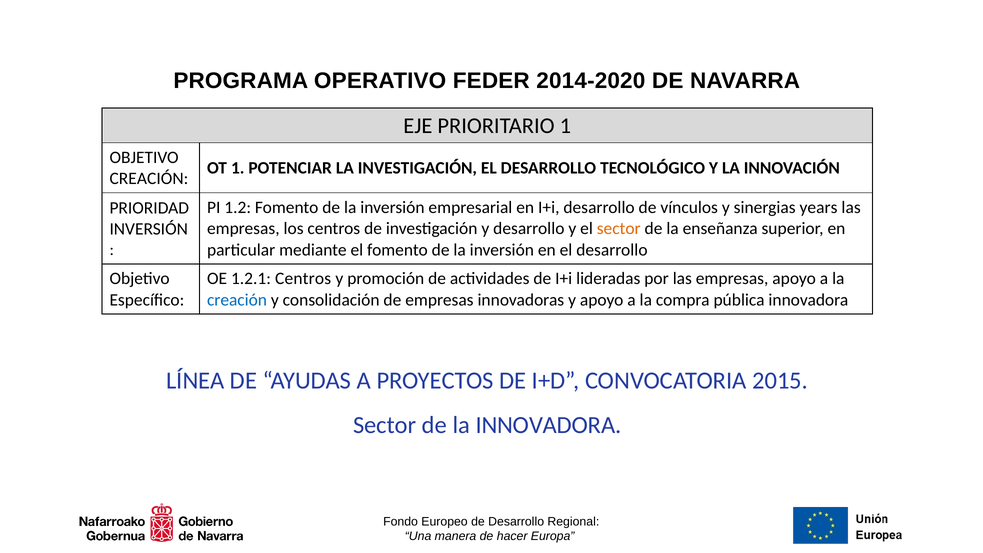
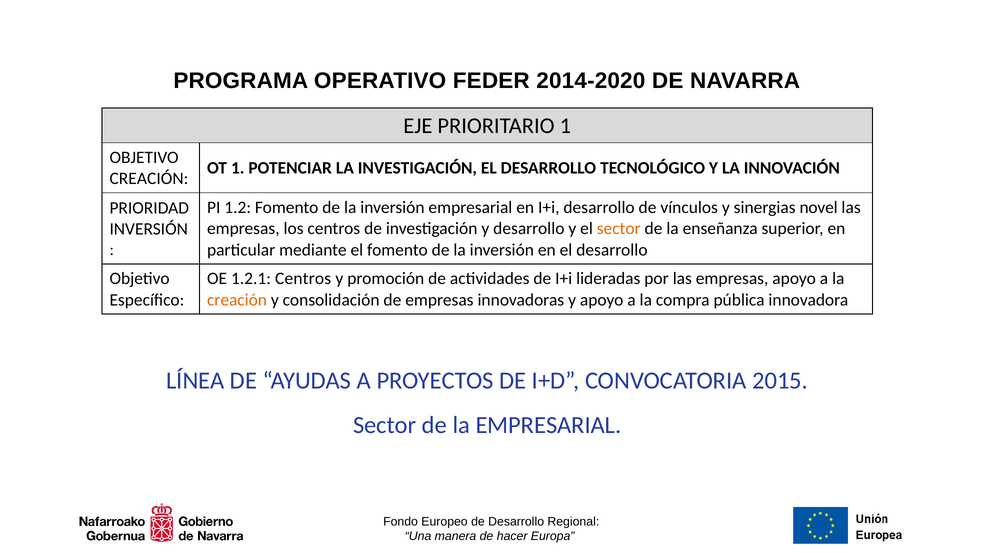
years: years -> novel (819, 207)
creación colour: blue -> orange (237, 300)
la INNOVADORA: INNOVADORA -> EMPRESARIAL (548, 425)
